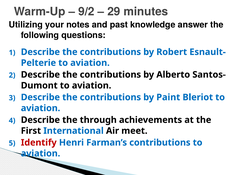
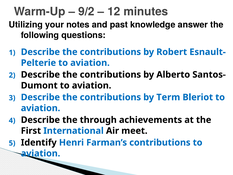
29: 29 -> 12 (114, 11)
Paint: Paint -> Term (168, 97)
Identify colour: red -> black (39, 142)
